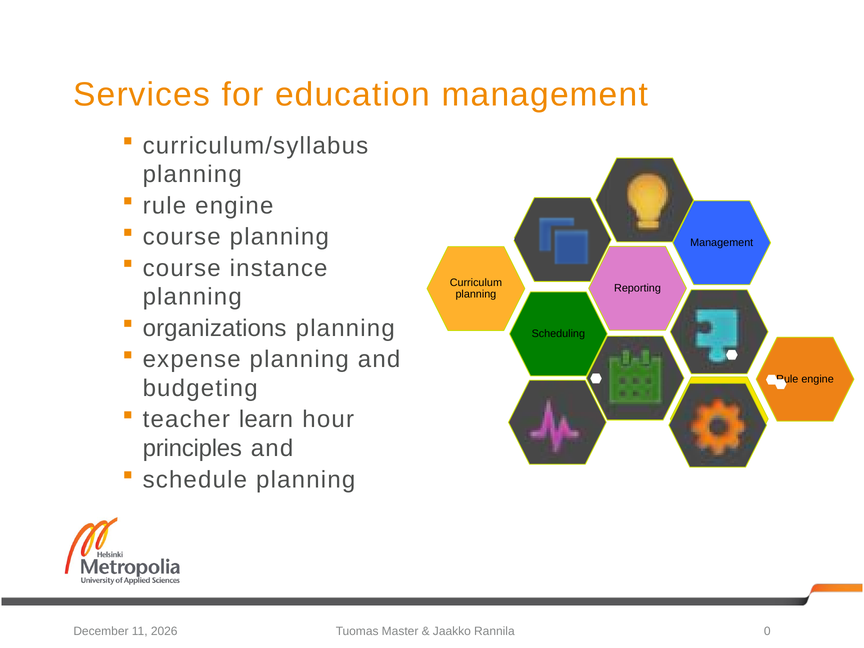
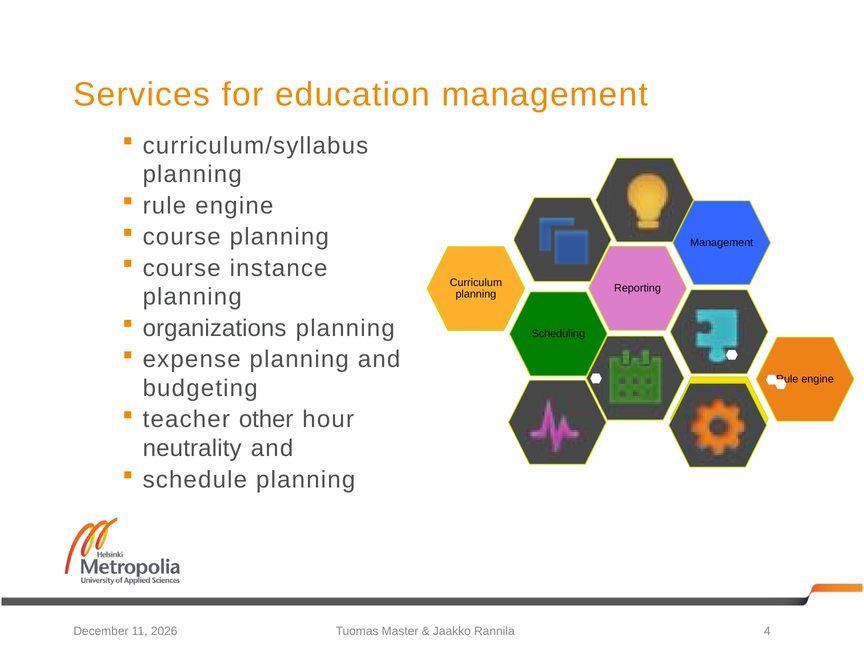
learn: learn -> other (266, 420)
principles: principles -> neutrality (192, 448)
0: 0 -> 4 (767, 631)
